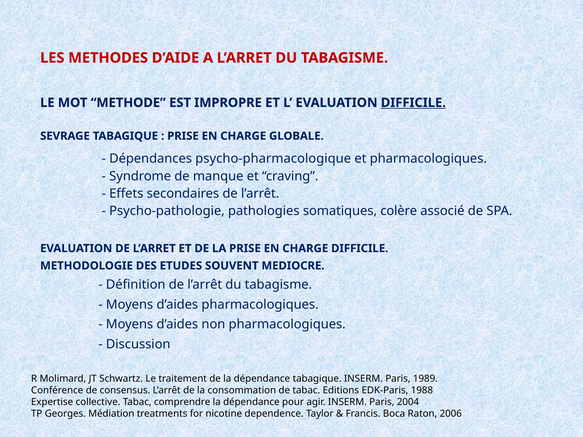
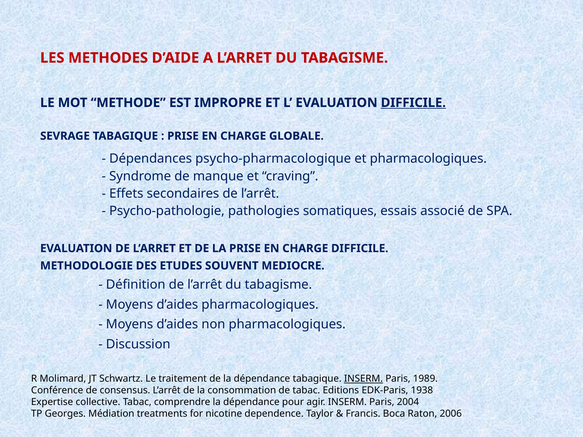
colère: colère -> essais (399, 211)
INSERM underline: none -> present (363, 379)
1988: 1988 -> 1938 (422, 391)
